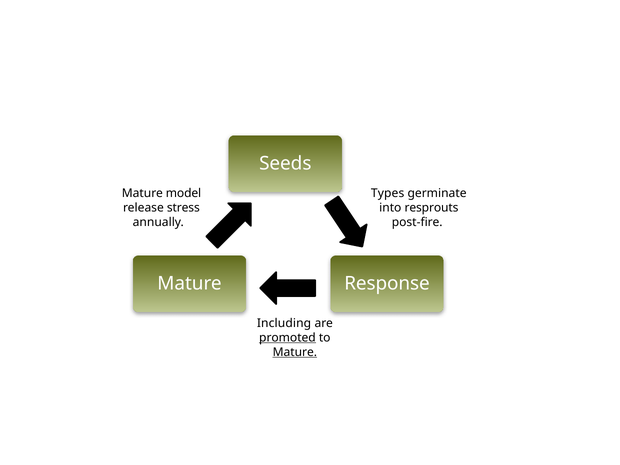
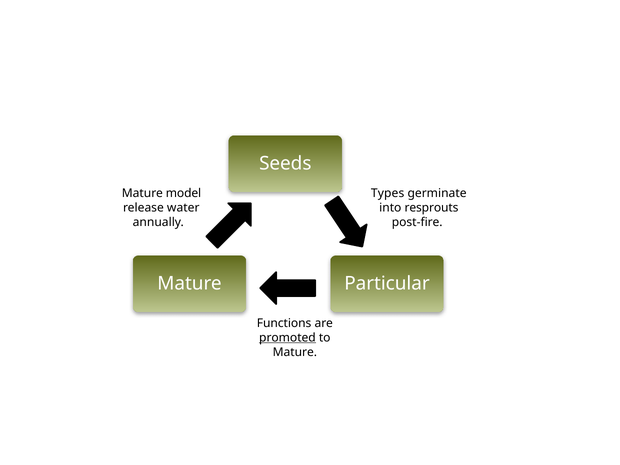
stress: stress -> water (183, 208)
Response: Response -> Particular (387, 284)
Including: Including -> Functions (284, 323)
Mature underline: present -> none (295, 352)
